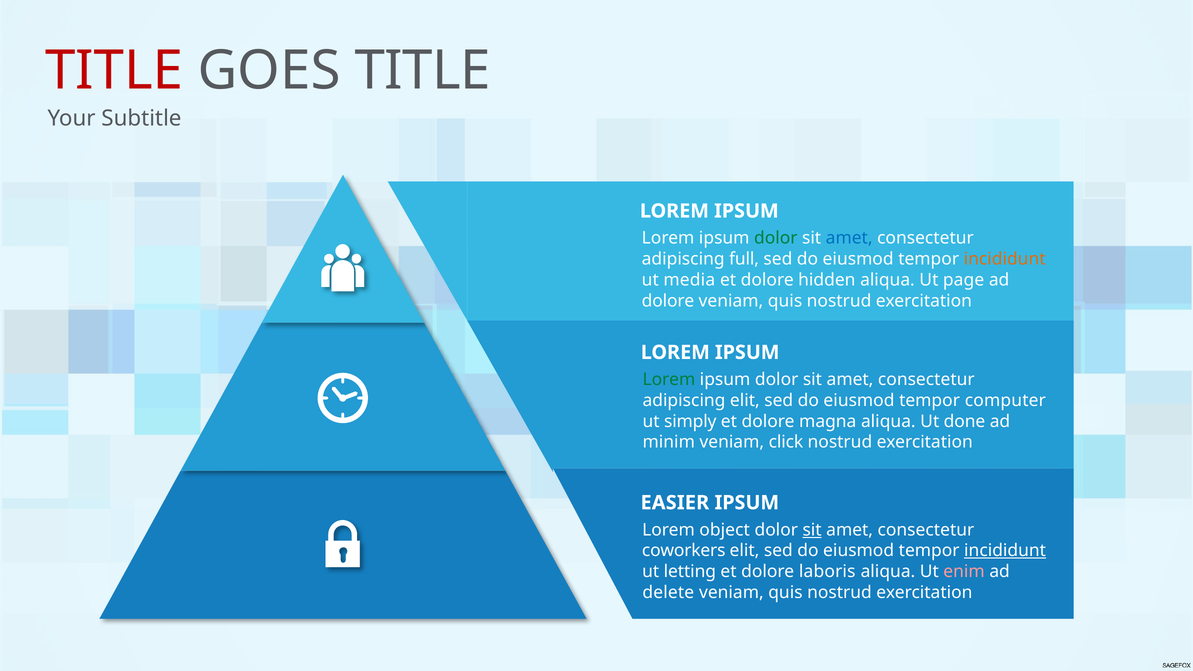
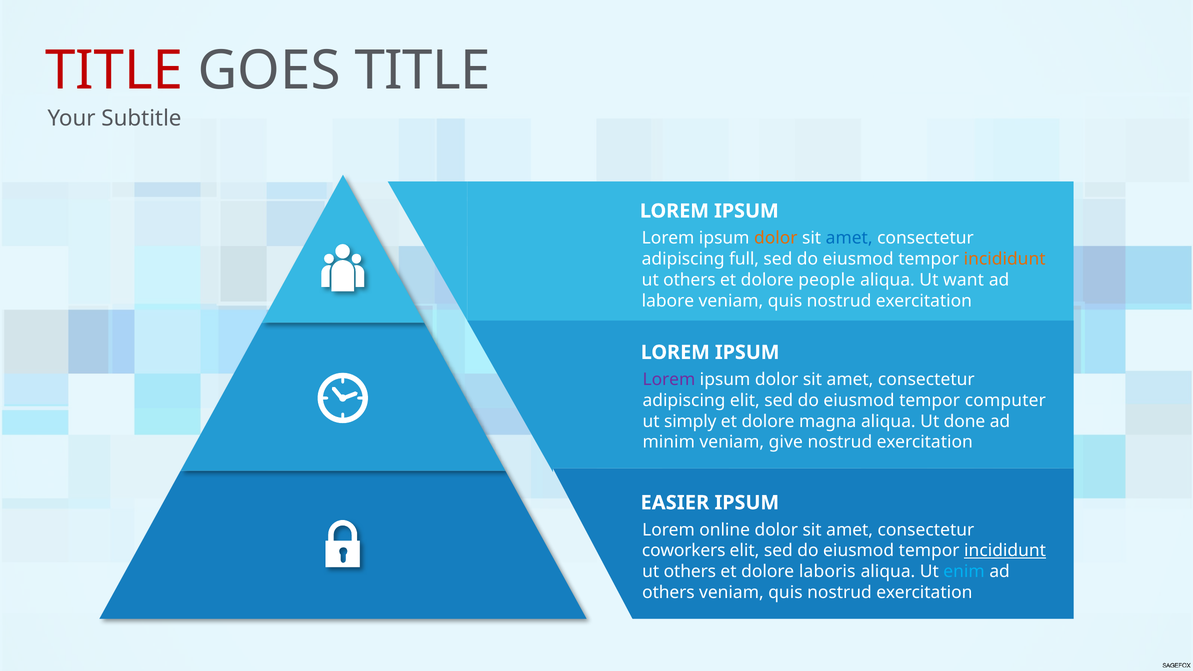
dolor colour: green -> orange (776, 238)
media: media -> others (689, 280)
hidden: hidden -> people (827, 280)
page: page -> want (964, 280)
dolore: dolore -> labore (668, 301)
Lorem colour: green -> purple (669, 380)
click: click -> give (786, 442)
object: object -> online (725, 530)
sit underline: present -> none (812, 530)
letting: letting -> others (690, 572)
enim colour: pink -> light blue (964, 572)
delete: delete -> others (668, 593)
